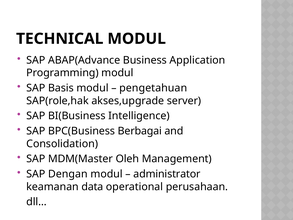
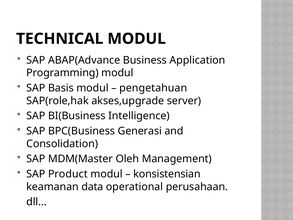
Berbagai: Berbagai -> Generasi (140, 131)
Dengan: Dengan -> Product (68, 174)
administrator: administrator -> konsistensian (167, 174)
